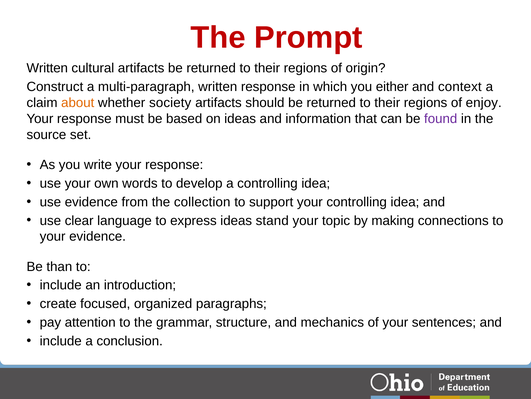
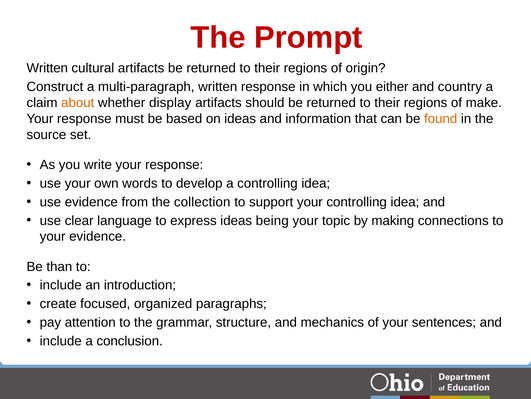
context: context -> country (460, 87)
society: society -> display (170, 103)
enjoy: enjoy -> make (484, 103)
found colour: purple -> orange (441, 119)
stand: stand -> being (272, 220)
